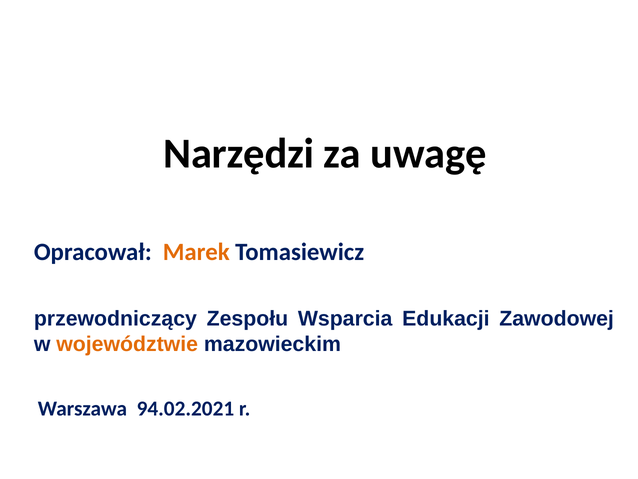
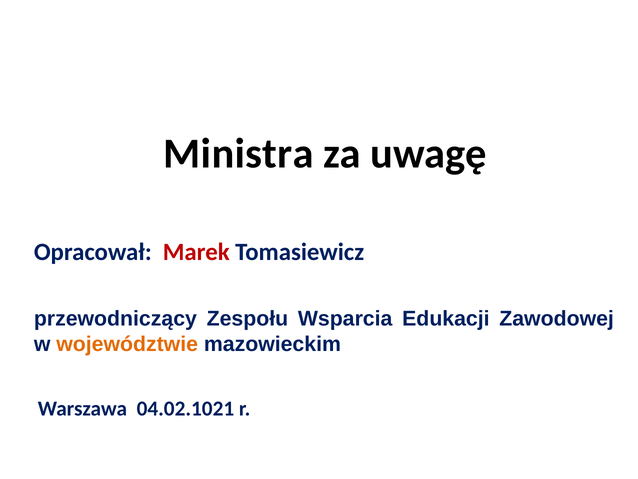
Narzędzi: Narzędzi -> Ministra (239, 153)
Marek colour: orange -> red (196, 252)
94.02.2021: 94.02.2021 -> 04.02.1021 (185, 408)
